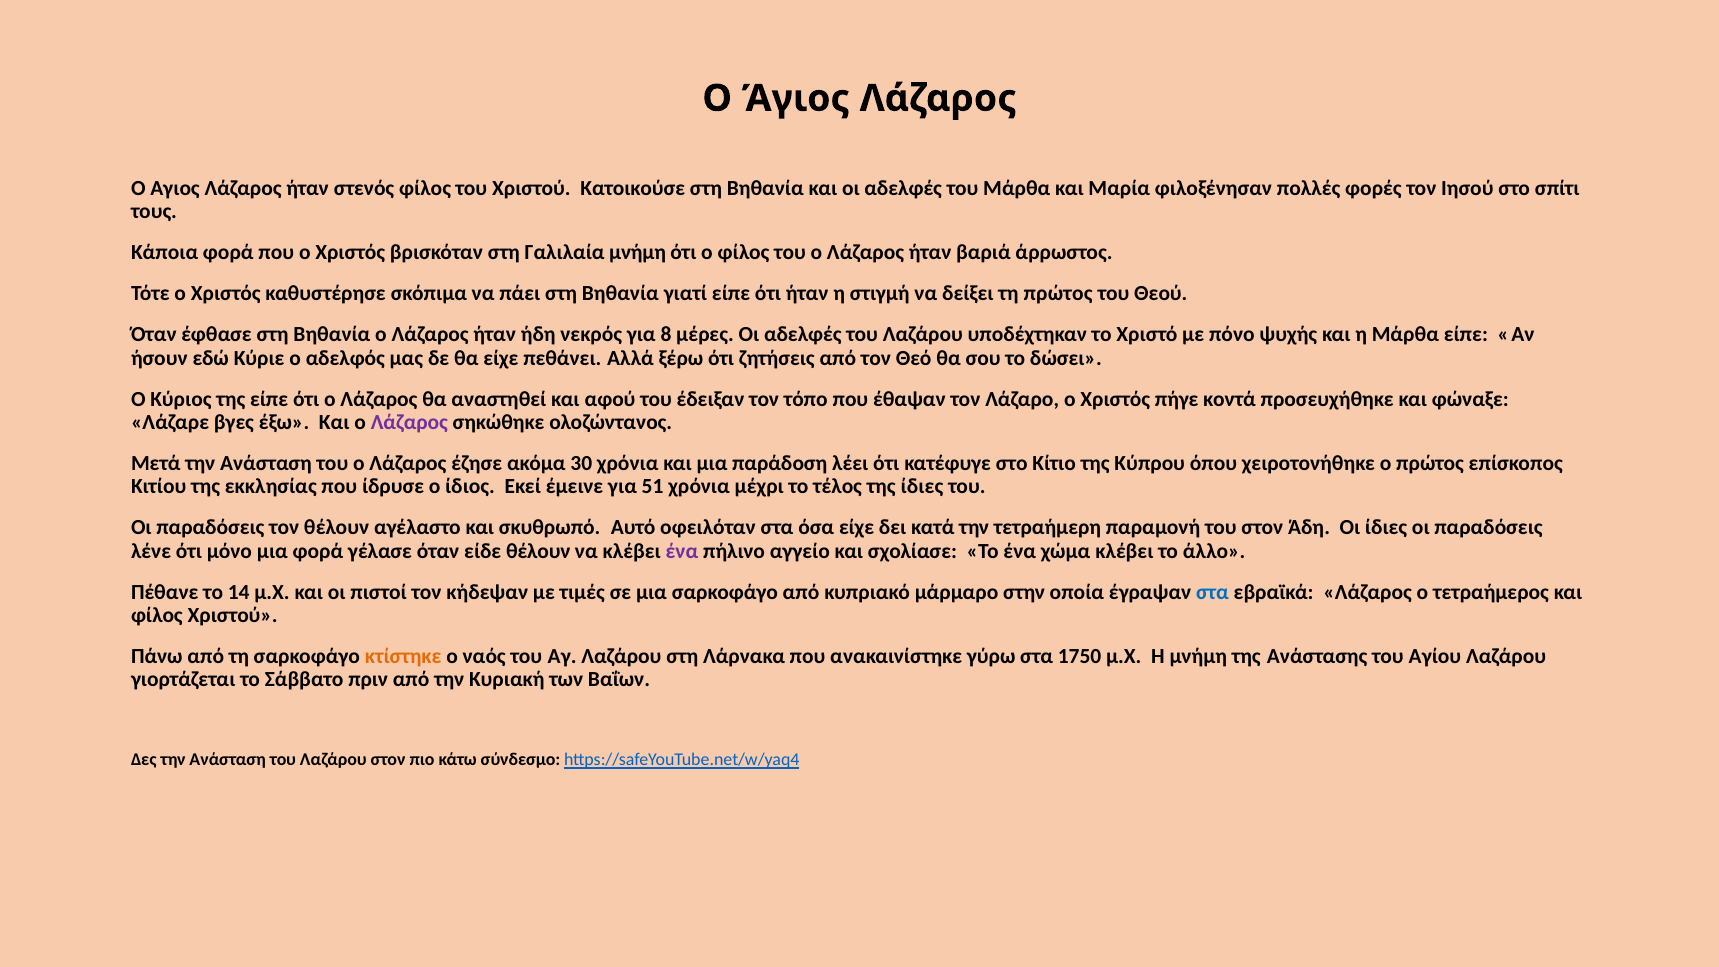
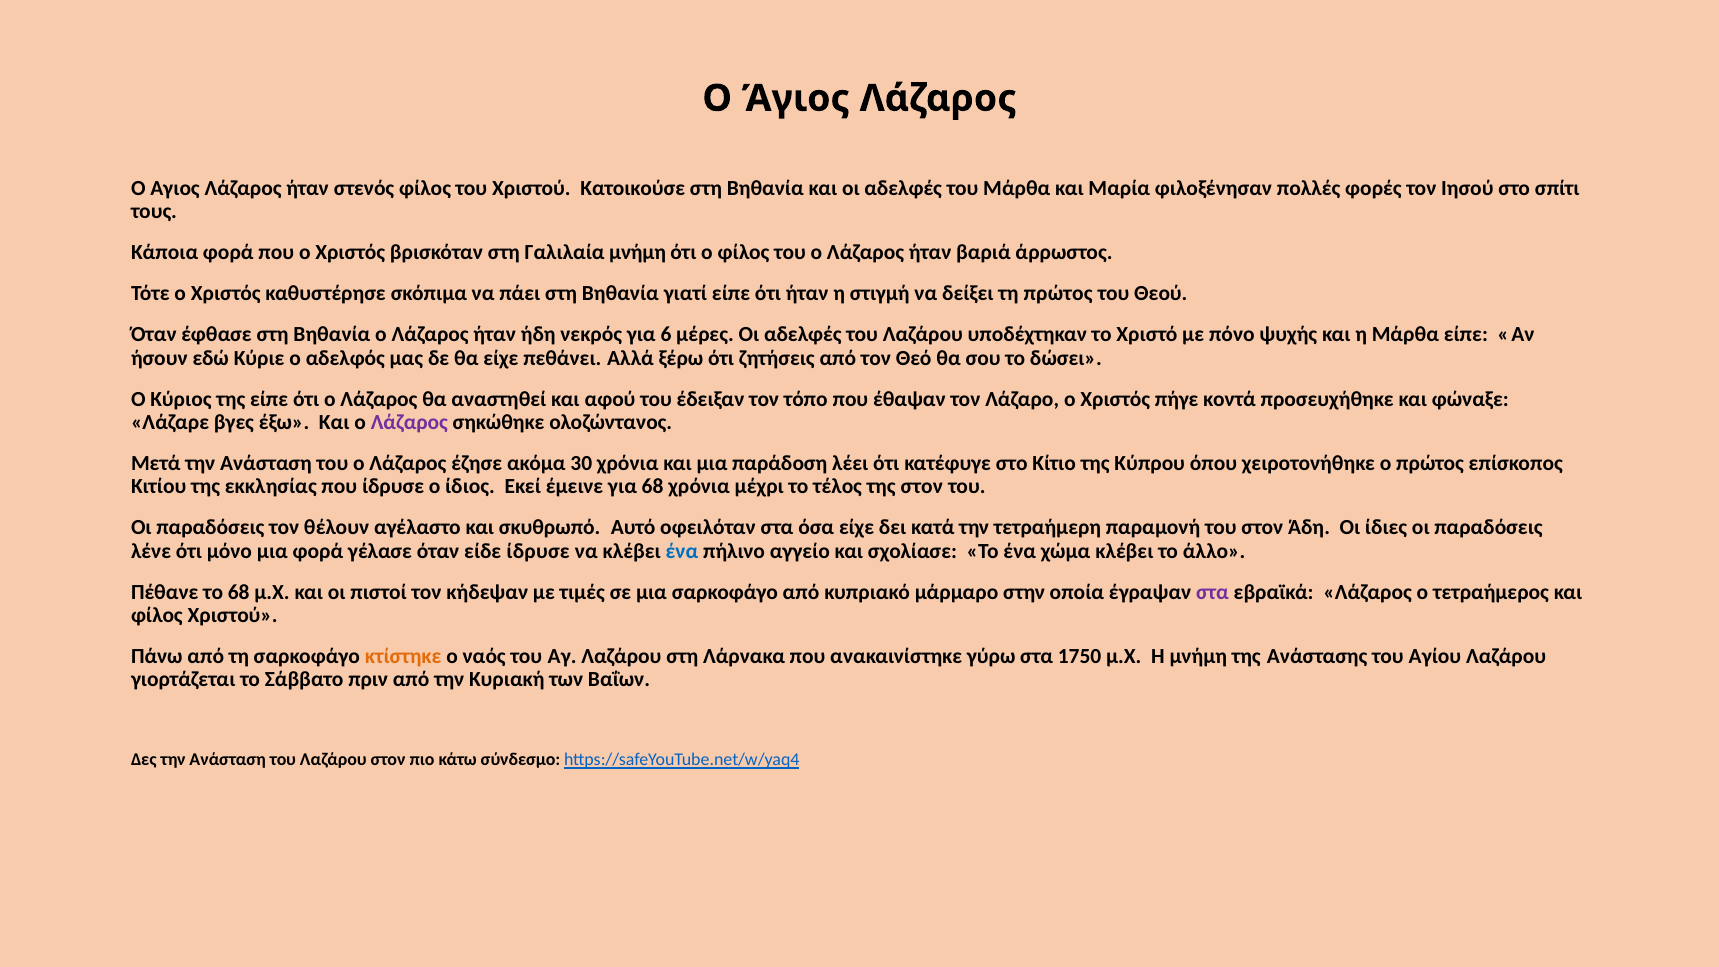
8: 8 -> 6 (666, 335)
για 51: 51 -> 68 (653, 487)
της ίδιες: ίδιες -> στον (922, 487)
είδε θέλουν: θέλουν -> ίδρυσε (538, 551)
ένα colour: purple -> blue (682, 551)
το 14: 14 -> 68 (239, 592)
στα colour: blue -> purple (1212, 592)
